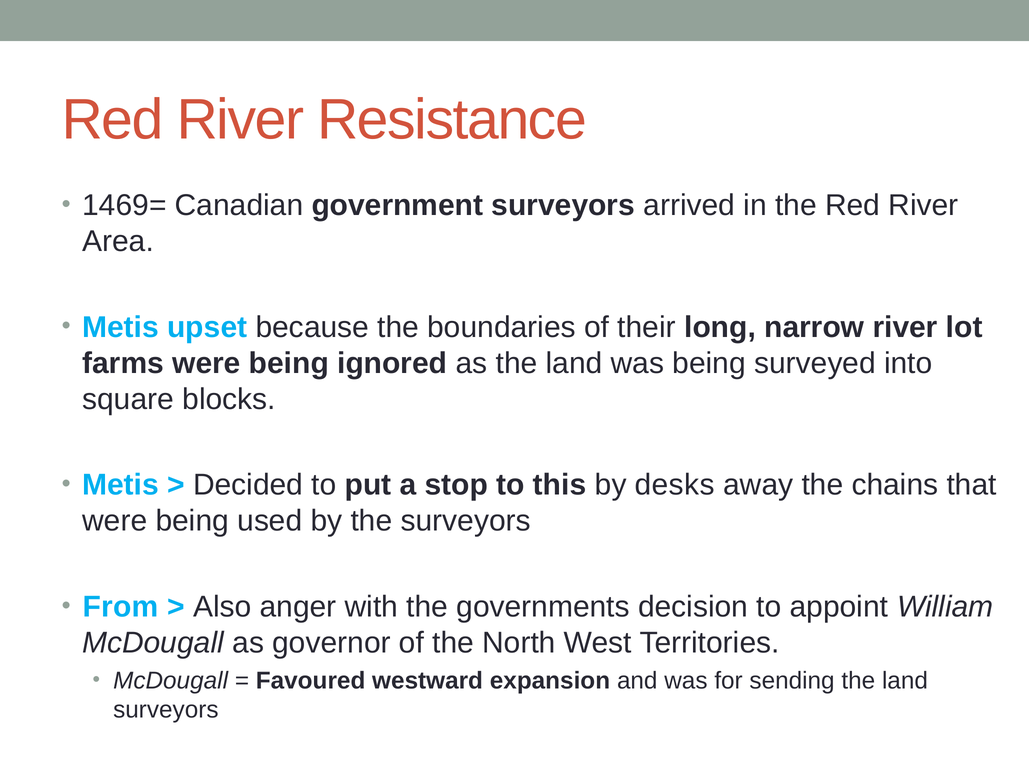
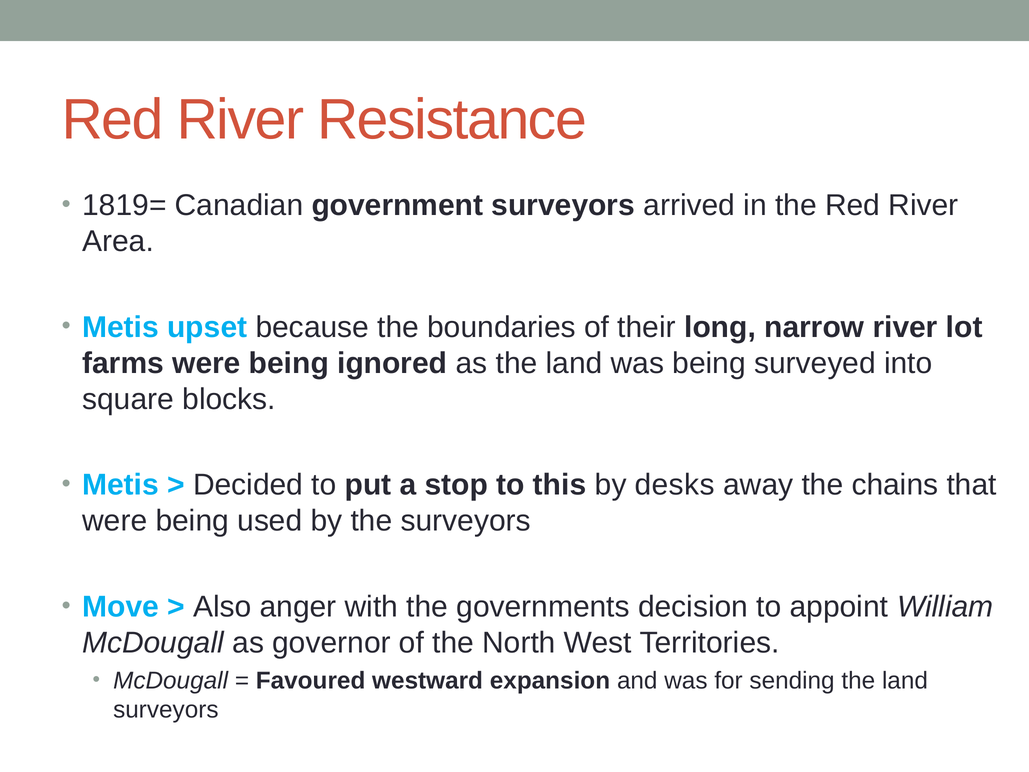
1469=: 1469= -> 1819= (124, 205)
From: From -> Move (121, 607)
